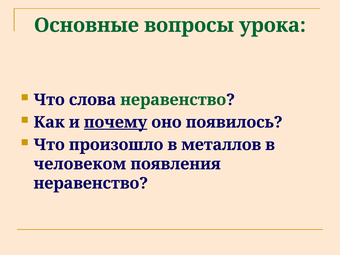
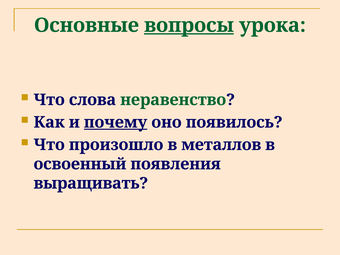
вопросы underline: none -> present (189, 25)
человеком: человеком -> освоенный (80, 164)
неравенство: неравенство -> выращивать (91, 183)
